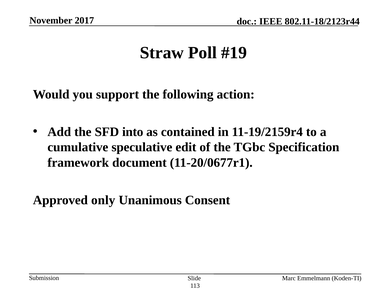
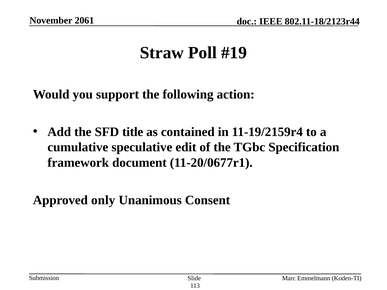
2017: 2017 -> 2061 (84, 21)
into: into -> title (133, 132)
